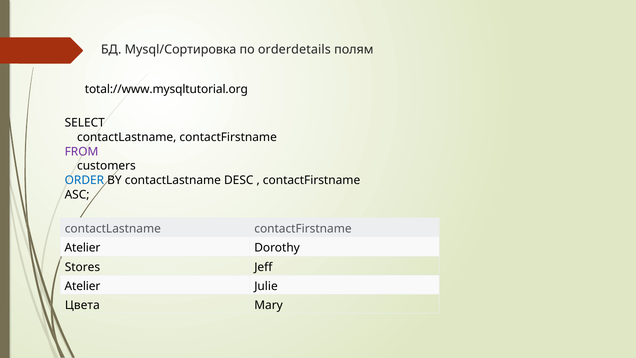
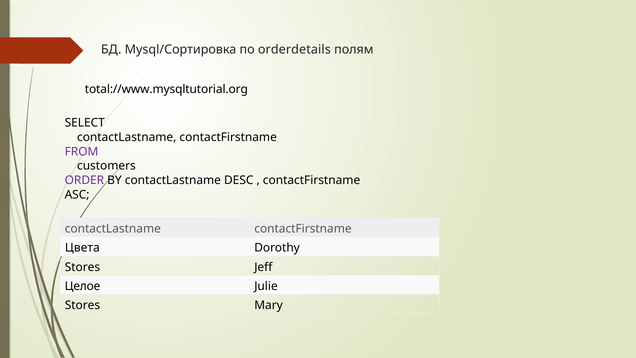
ORDER colour: blue -> purple (84, 180)
Atelier: Atelier -> Цвета (82, 248)
Atelier: Atelier -> Целое (82, 286)
Цвета: Цвета -> Stores (82, 305)
